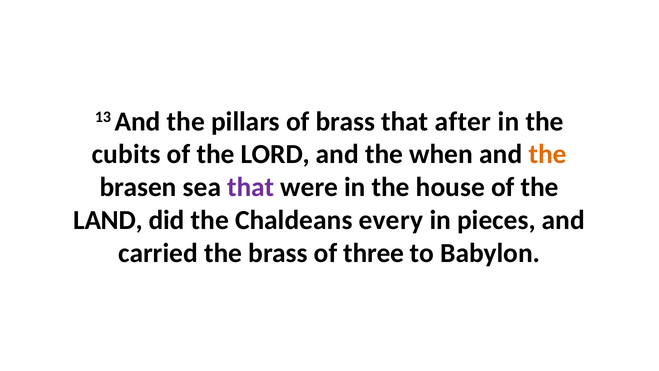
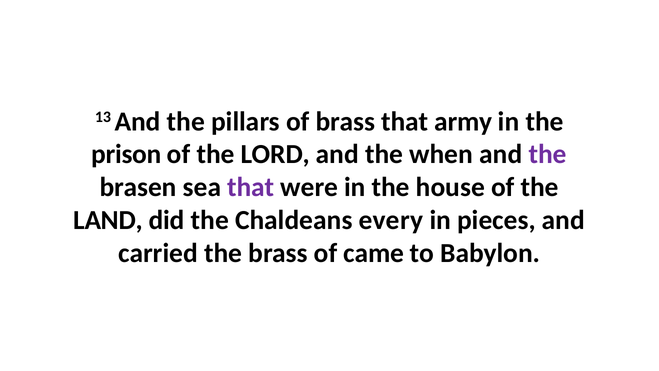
after: after -> army (463, 121)
cubits: cubits -> prison (126, 154)
the colour: orange -> purple (548, 154)
three: three -> came (374, 253)
